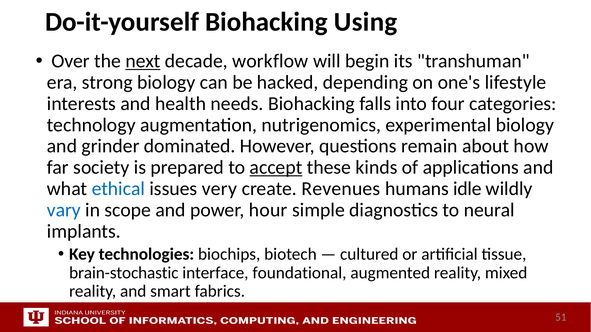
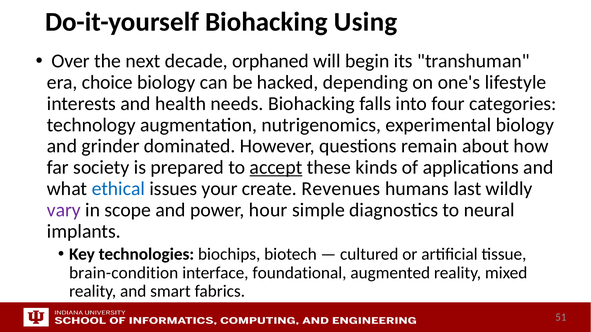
next underline: present -> none (143, 61)
workflow: workflow -> orphaned (270, 61)
strong: strong -> choice (107, 82)
very: very -> your (220, 189)
idle: idle -> last (467, 189)
vary colour: blue -> purple (64, 210)
brain-stochastic: brain-stochastic -> brain-condition (124, 273)
